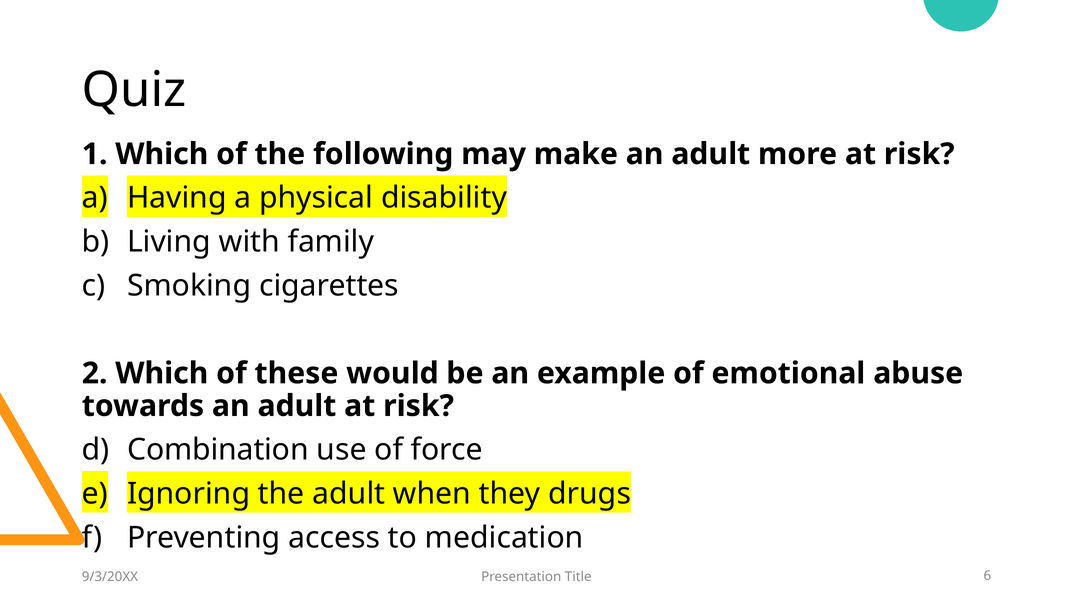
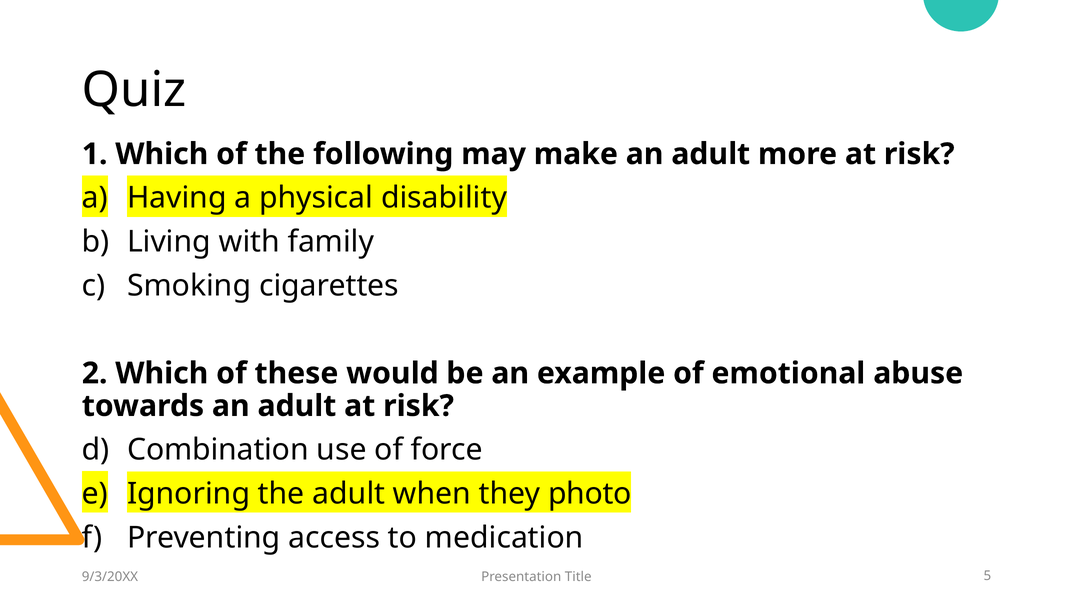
drugs: drugs -> photo (590, 493)
6: 6 -> 5 (987, 575)
